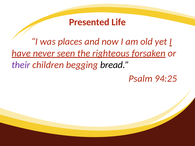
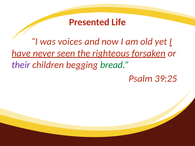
places: places -> voices (70, 42)
bread colour: black -> green (115, 65)
94:25: 94:25 -> 39:25 (166, 79)
